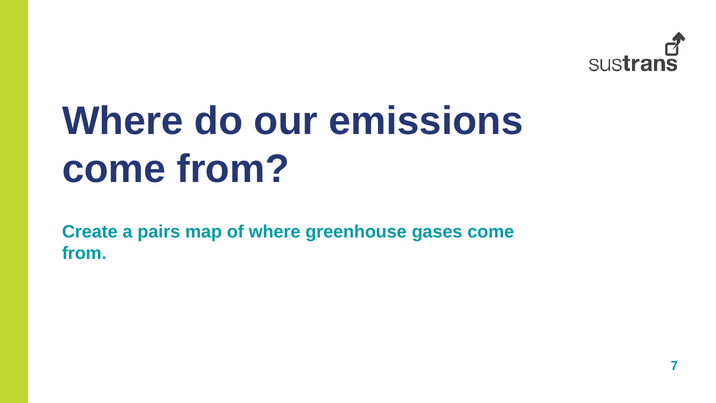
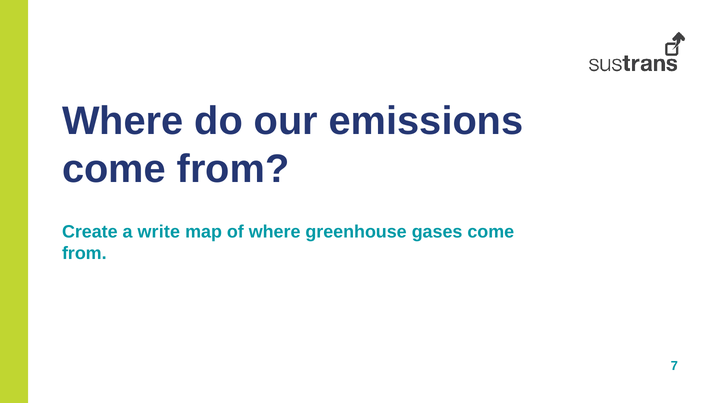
pairs: pairs -> write (159, 232)
